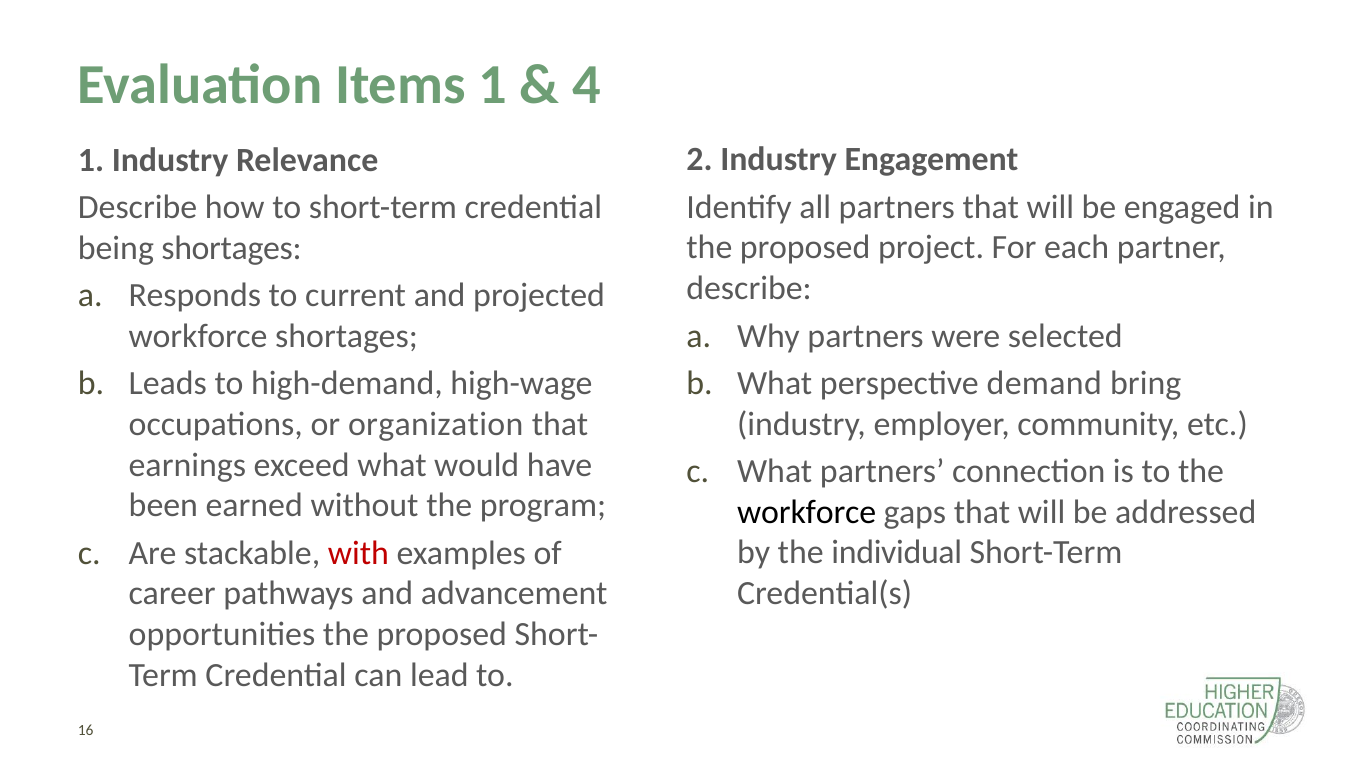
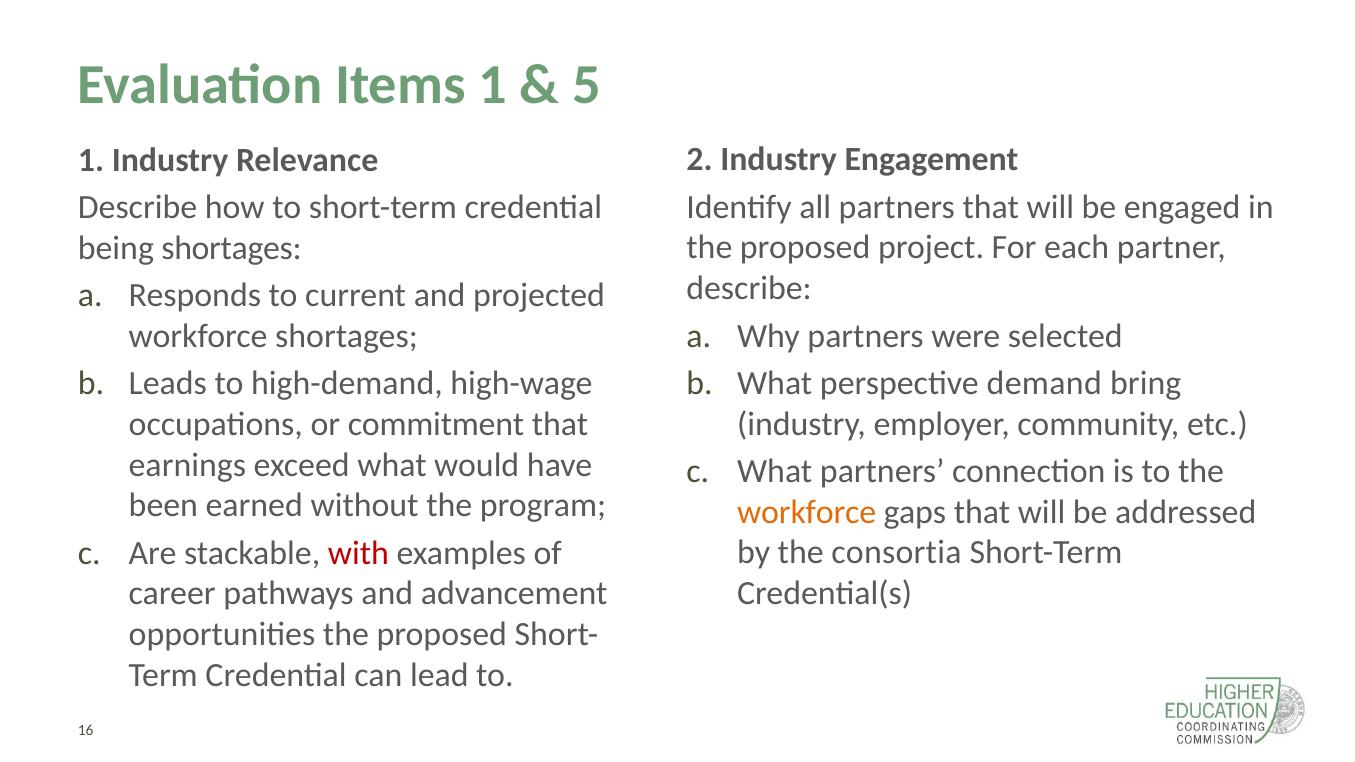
4: 4 -> 5 (586, 85)
organization: organization -> commitment (436, 425)
workforce colour: black -> orange (807, 512)
individual: individual -> consortia (896, 553)
